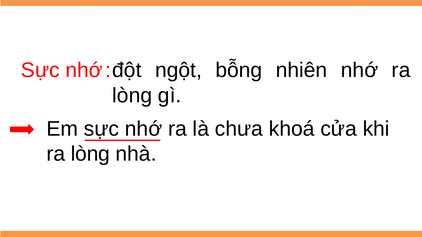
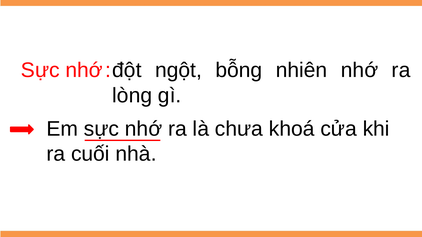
lòng: lòng -> cuối (90, 154)
